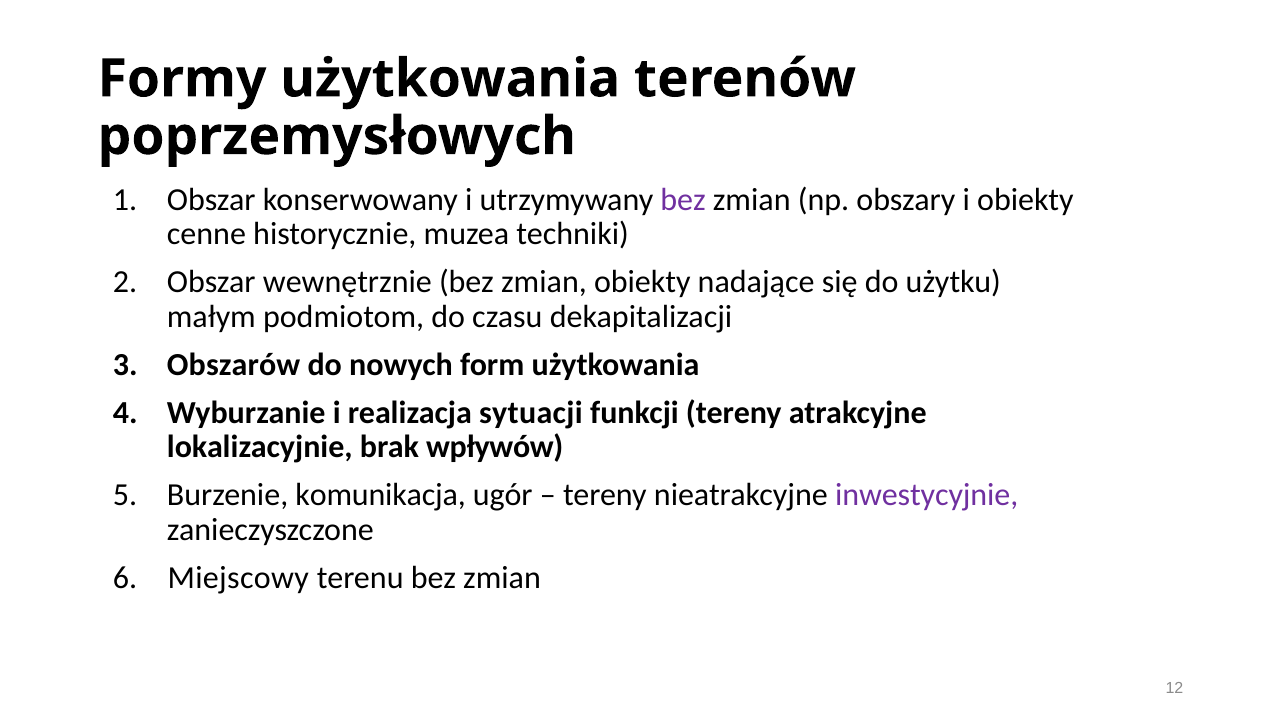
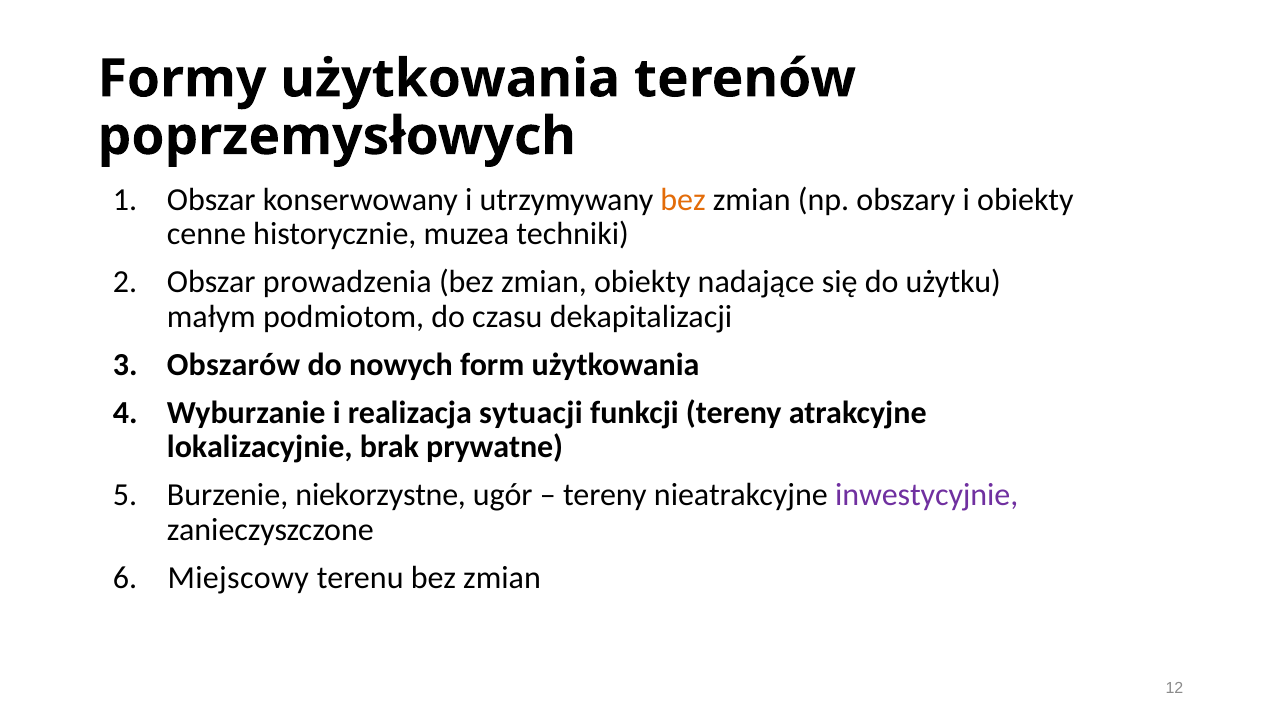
bez colour: purple -> orange (683, 200)
wewnętrznie: wewnętrznie -> prowadzenia (347, 282)
wpływów: wpływów -> prywatne (495, 447)
komunikacja: komunikacja -> niekorzystne (381, 495)
